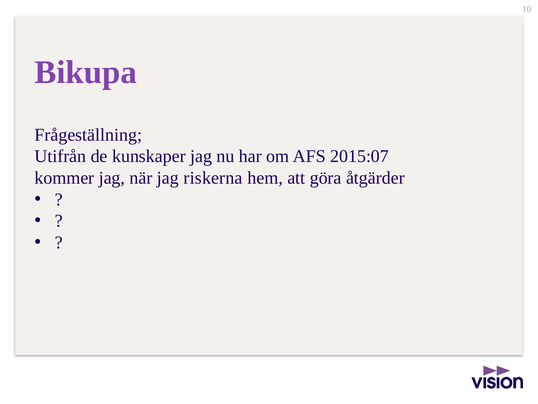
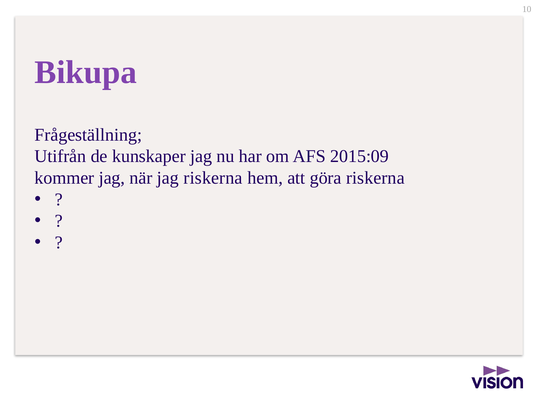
2015:07: 2015:07 -> 2015:09 (360, 156)
göra åtgärder: åtgärder -> riskerna (375, 178)
